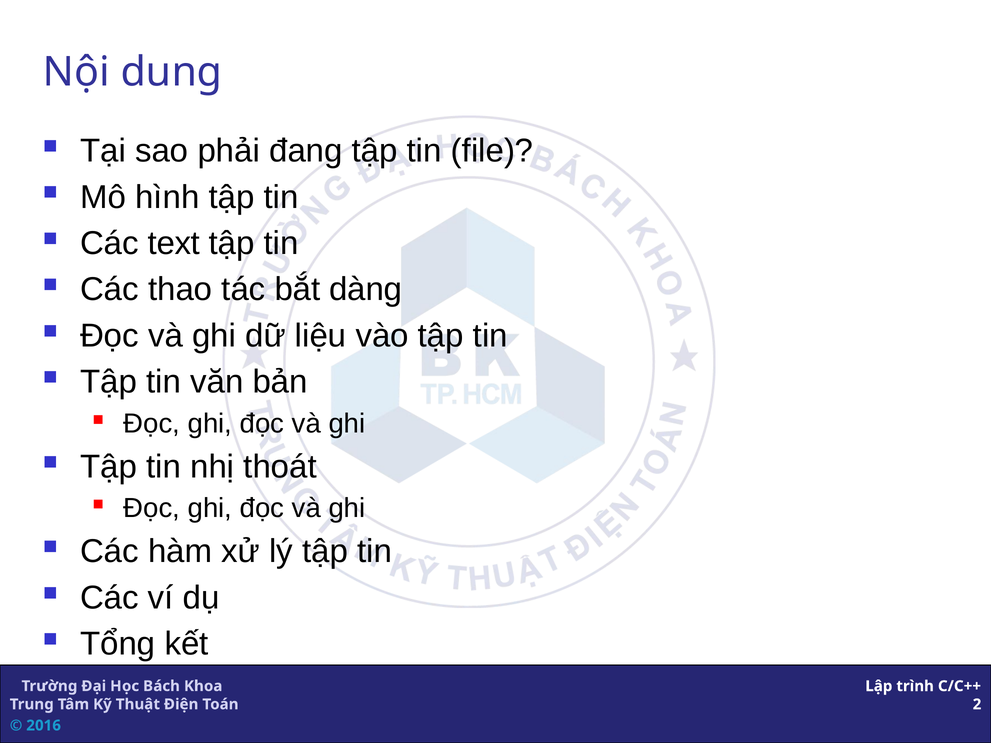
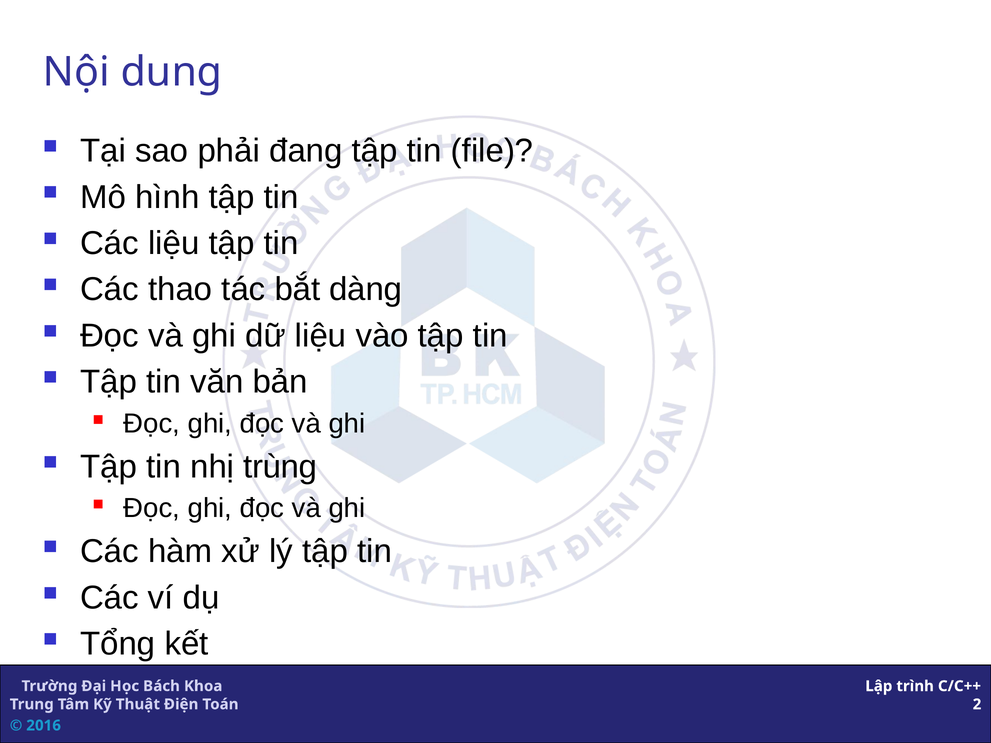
Các text: text -> liệu (174, 243)
thoát: thoát -> trùng (280, 467)
